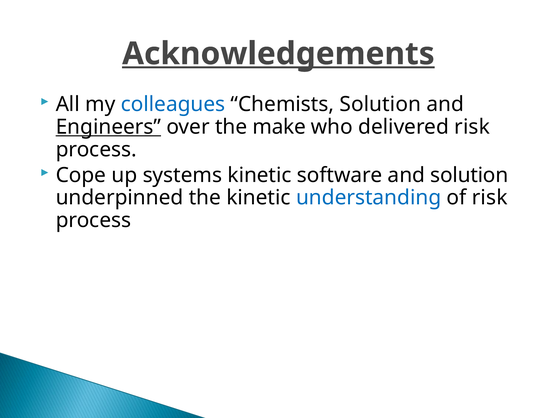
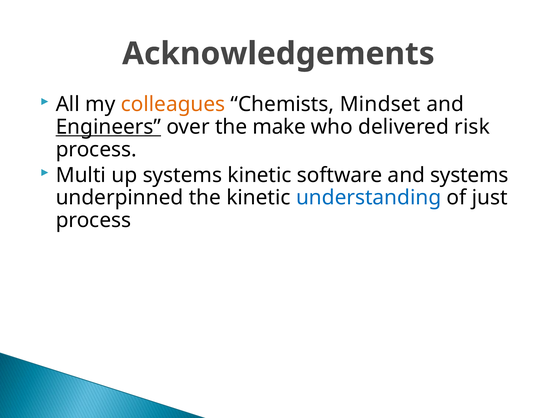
Acknowledgements underline: present -> none (278, 54)
colleagues colour: blue -> orange (173, 104)
Chemists Solution: Solution -> Mindset (380, 104)
Cope: Cope -> Multi (81, 175)
and solution: solution -> systems (469, 175)
of risk: risk -> just (490, 198)
